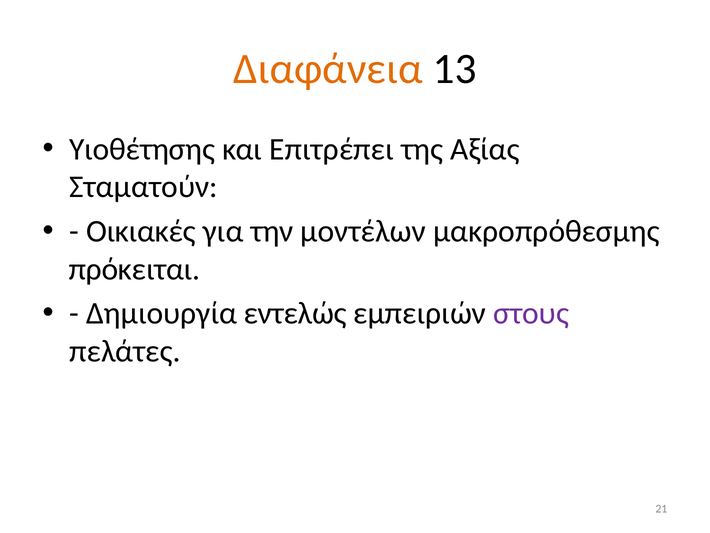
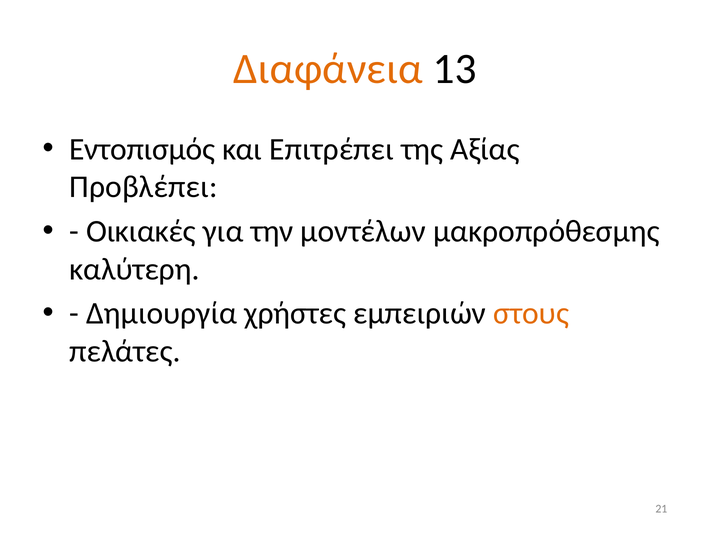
Υιοθέτησης: Υιοθέτησης -> Εντοπισμός (142, 149)
Σταματούν: Σταματούν -> Προβλέπει (143, 187)
πρόκειται: πρόκειται -> καλύτερη (134, 269)
εντελώς: εντελώς -> χρήστες (295, 313)
στους colour: purple -> orange (531, 313)
